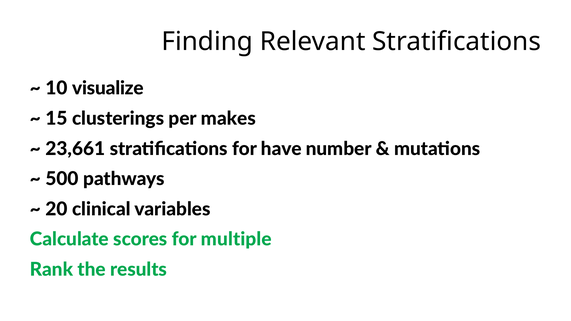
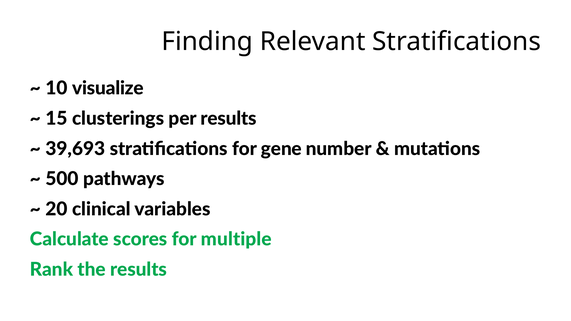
per makes: makes -> results (229, 119)
23,661: 23,661 -> 39,693 (75, 149)
have: have -> gene (281, 149)
